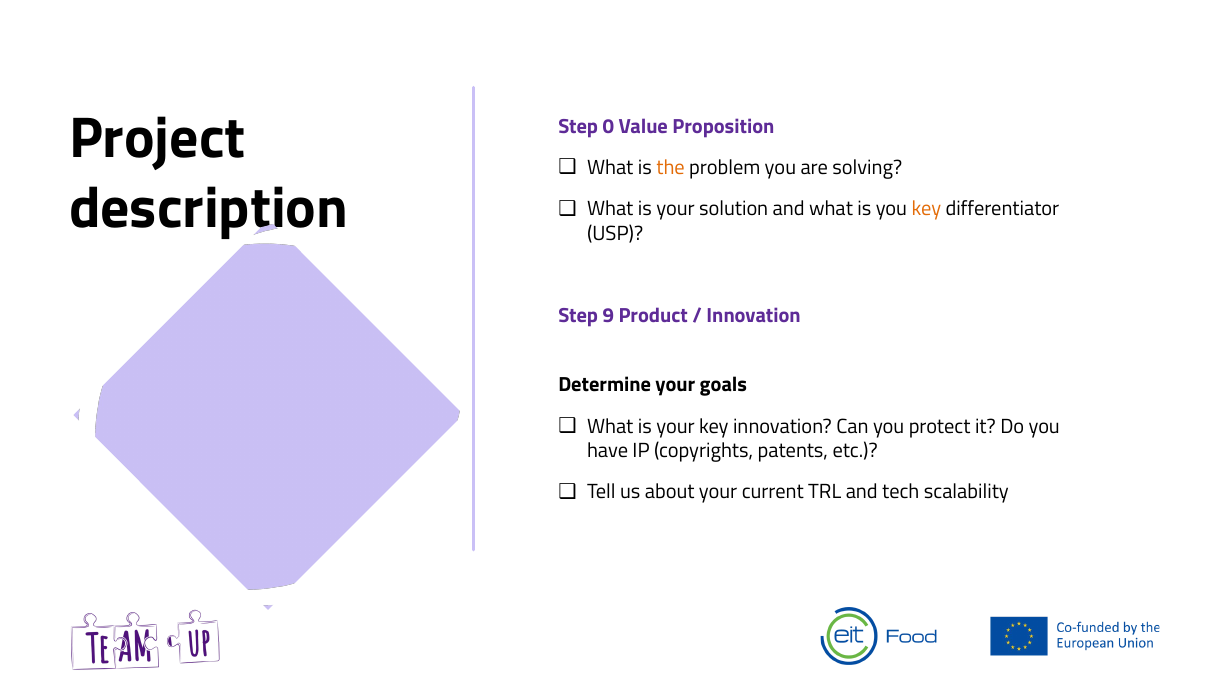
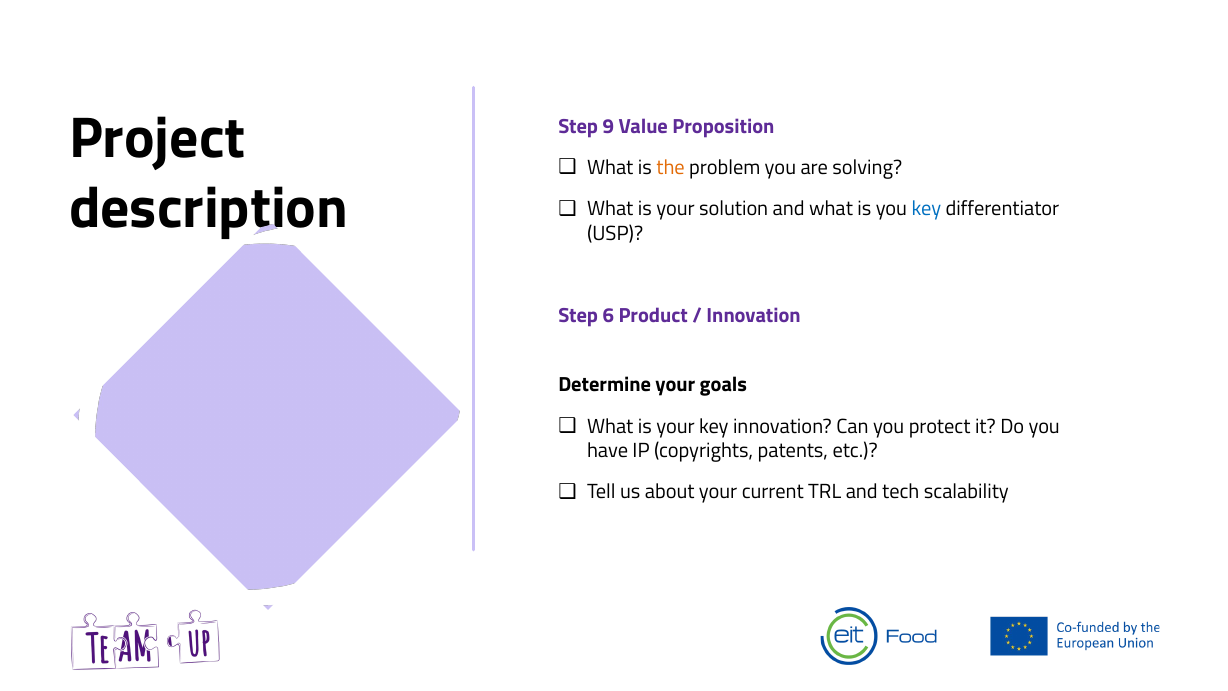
0: 0 -> 9 (608, 127)
key colour: orange -> blue (926, 209)
9: 9 -> 6 (608, 316)
